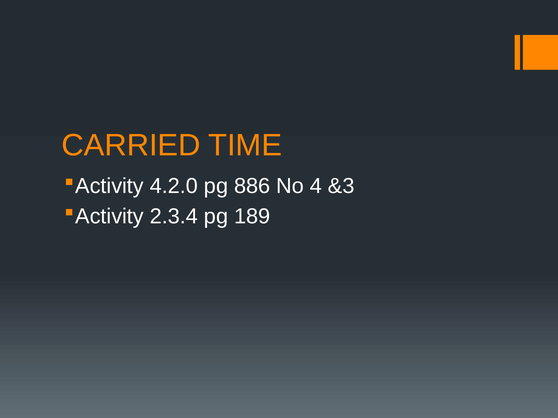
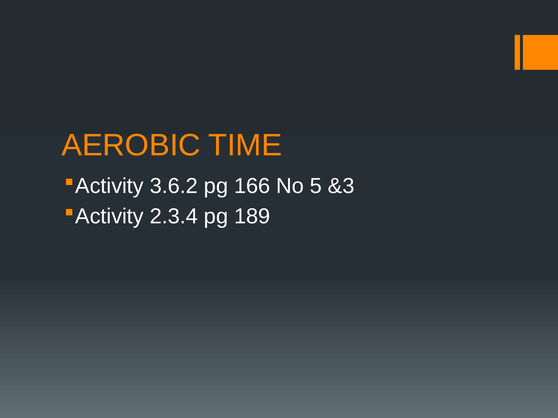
CARRIED: CARRIED -> AEROBIC (131, 145)
4.2.0: 4.2.0 -> 3.6.2 (174, 186)
886: 886 -> 166 (252, 186)
4: 4 -> 5 (316, 186)
